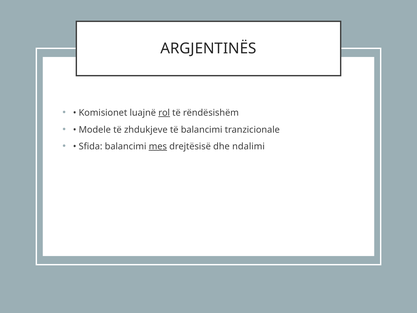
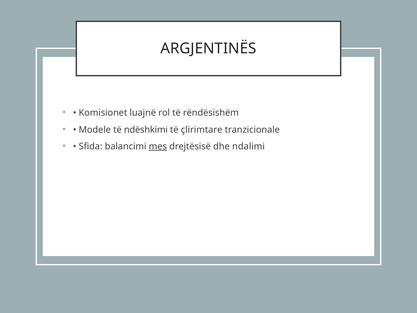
rol underline: present -> none (164, 113)
zhdukjeve: zhdukjeve -> ndëshkimi (146, 130)
të balancimi: balancimi -> çlirimtare (202, 130)
